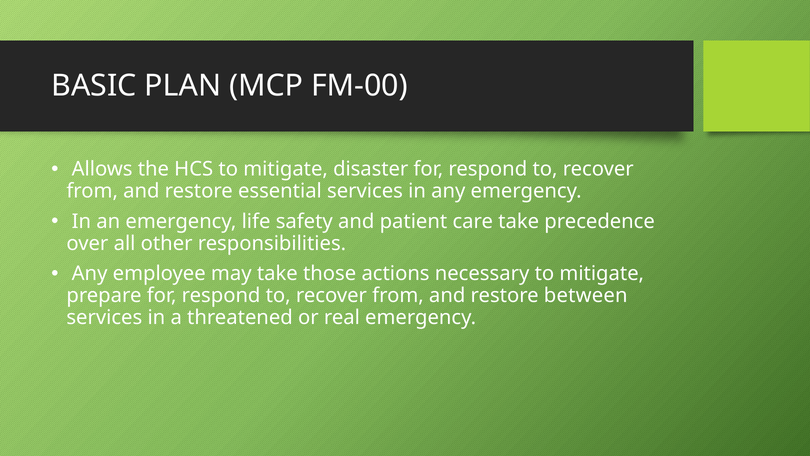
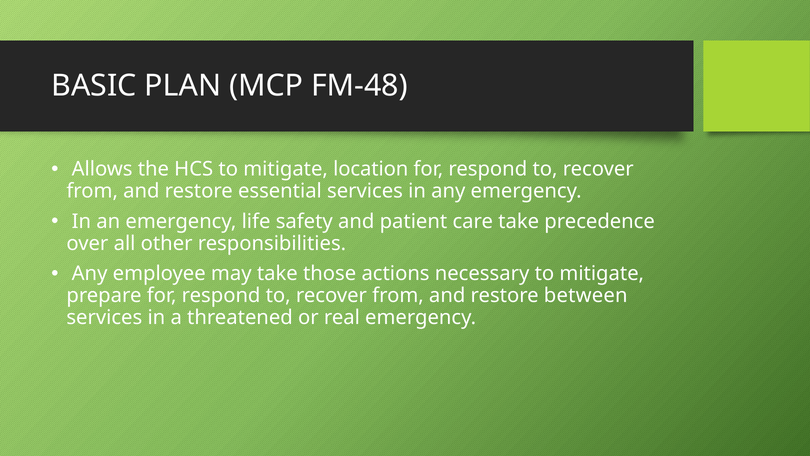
FM-00: FM-00 -> FM-48 (360, 86)
disaster: disaster -> location (371, 169)
